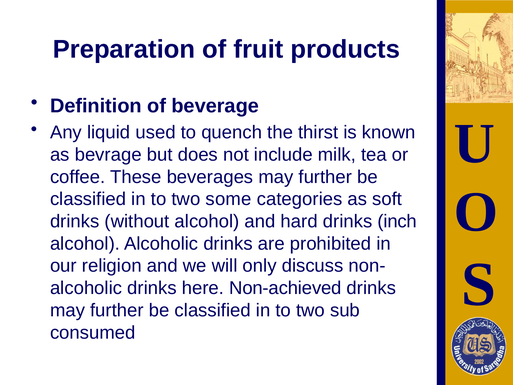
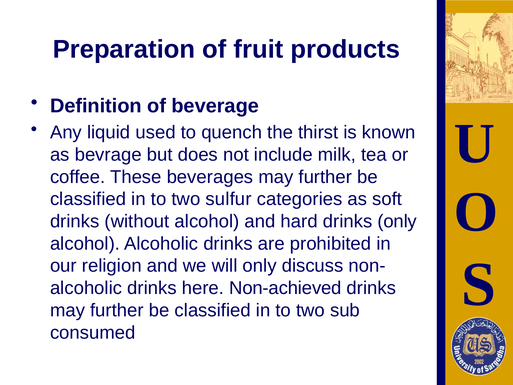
some: some -> sulfur (229, 199)
drinks inch: inch -> only (397, 221)
